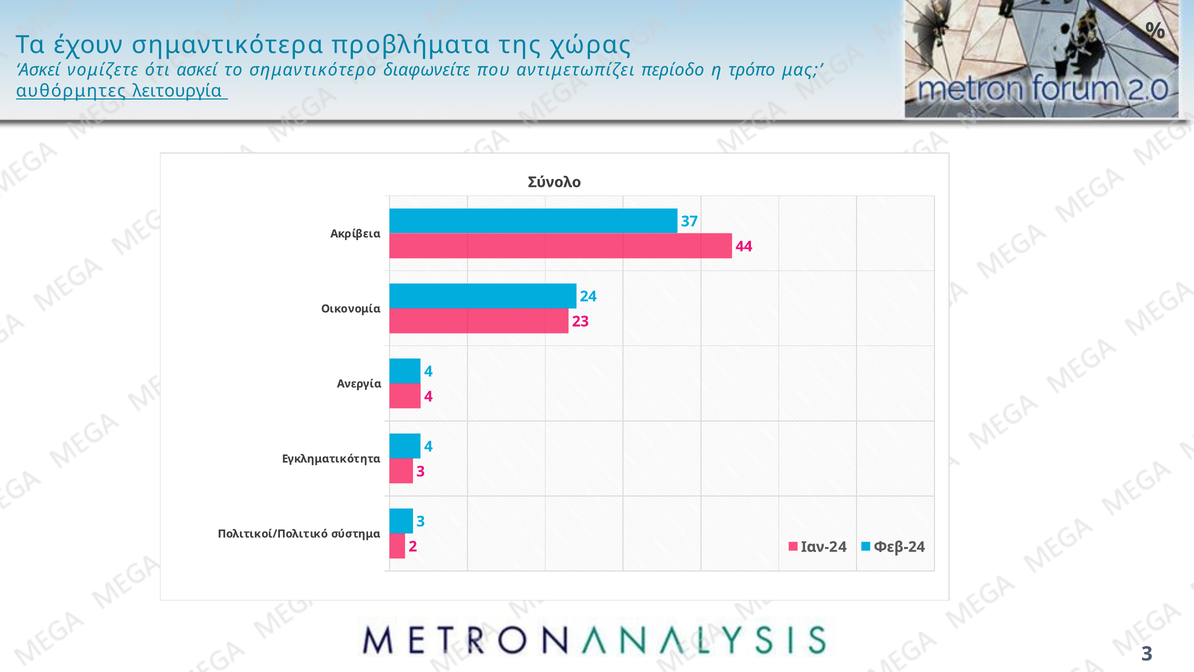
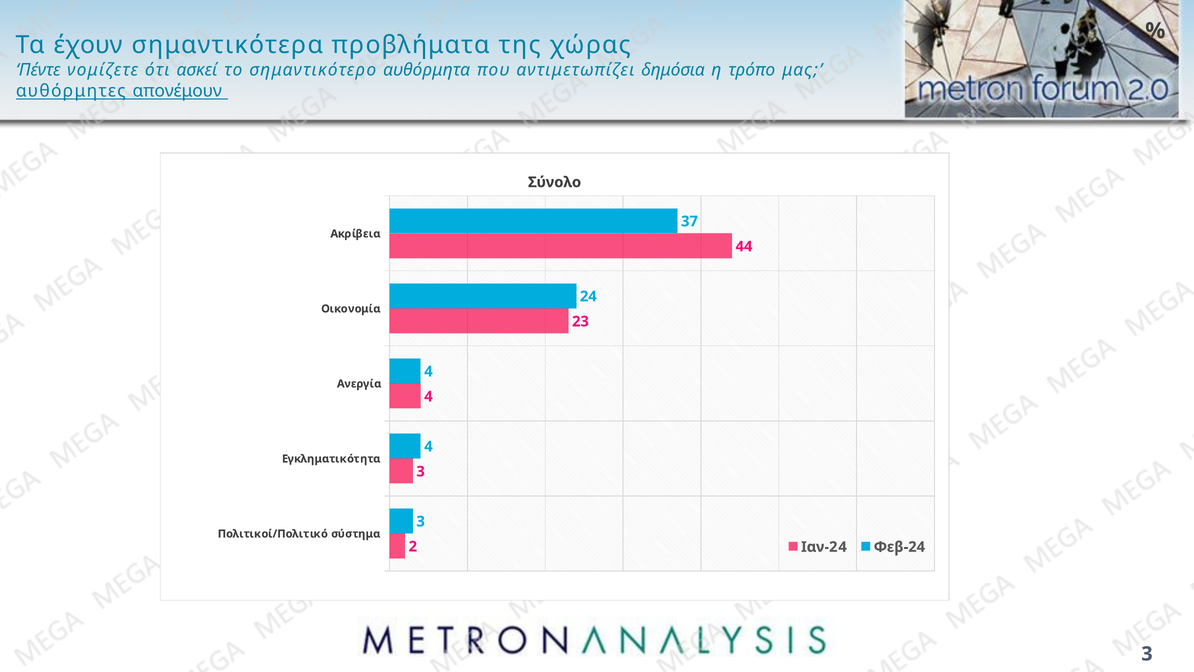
Ασκεί: Ασκεί -> Πέντε (38, 70)
διαφωνείτε: διαφωνείτε -> αυθόρμητα (427, 70)
περίοδο: περίοδο -> δημόσια (673, 70)
λειτουργία: λειτουργία -> απονέμουν (177, 91)
